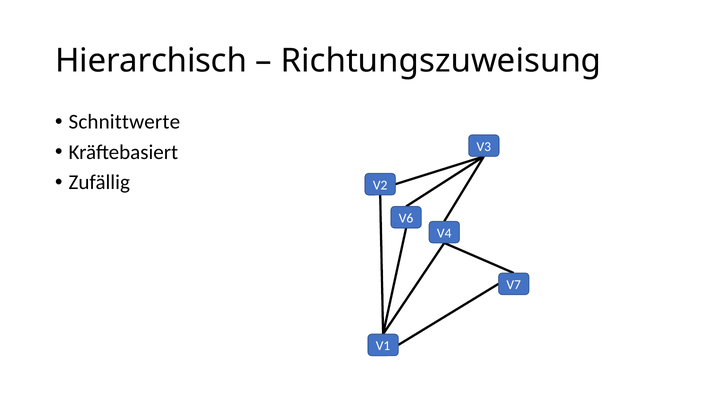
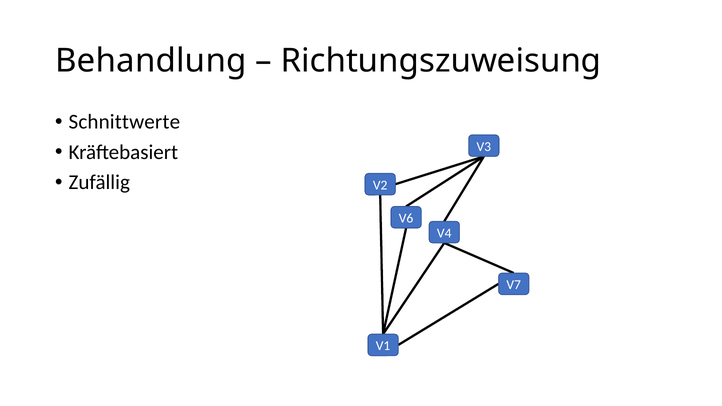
Hierarchisch: Hierarchisch -> Behandlung (151, 61)
